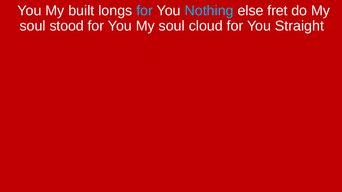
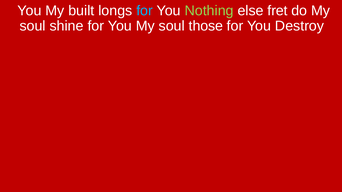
Nothing colour: light blue -> light green (209, 11)
stood: stood -> shine (67, 26)
cloud: cloud -> those (206, 26)
Straight: Straight -> Destroy (300, 26)
